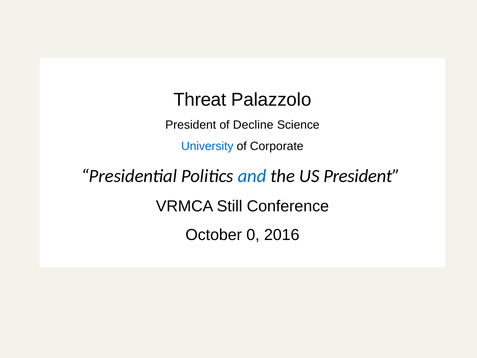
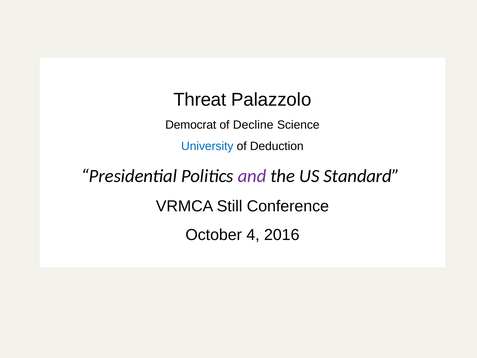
President: President -> Democrat (191, 125)
Corporate: Corporate -> Deduction (277, 146)
and colour: blue -> purple (252, 176)
US President: President -> Standard (362, 176)
0: 0 -> 4 (253, 235)
